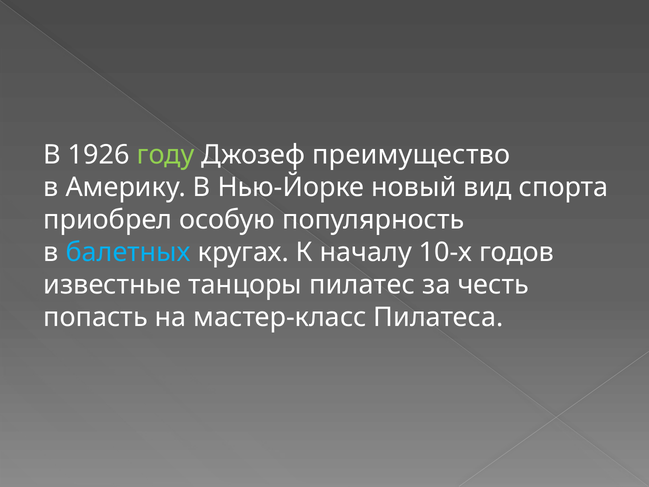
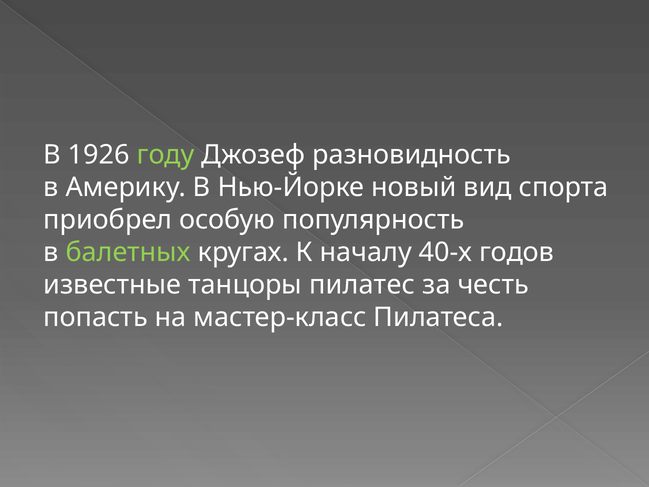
преимущество: преимущество -> разновидность (411, 155)
балетных colour: light blue -> light green (128, 252)
10-х: 10-х -> 40-х (446, 252)
